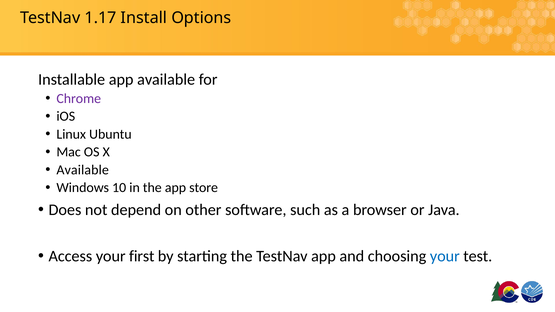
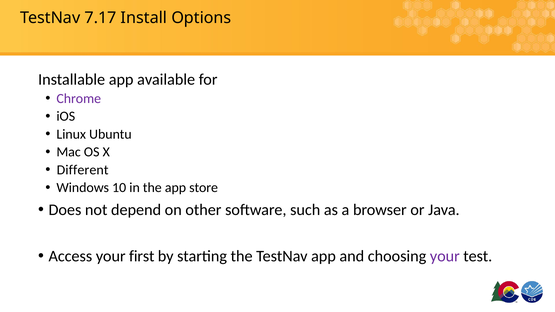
1.17: 1.17 -> 7.17 (100, 18)
Available: Available -> Different (83, 170)
your colour: blue -> purple (445, 256)
